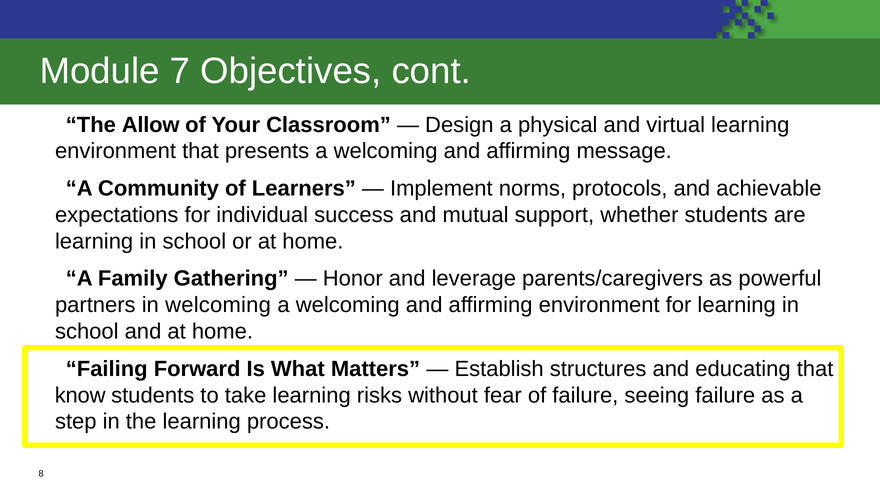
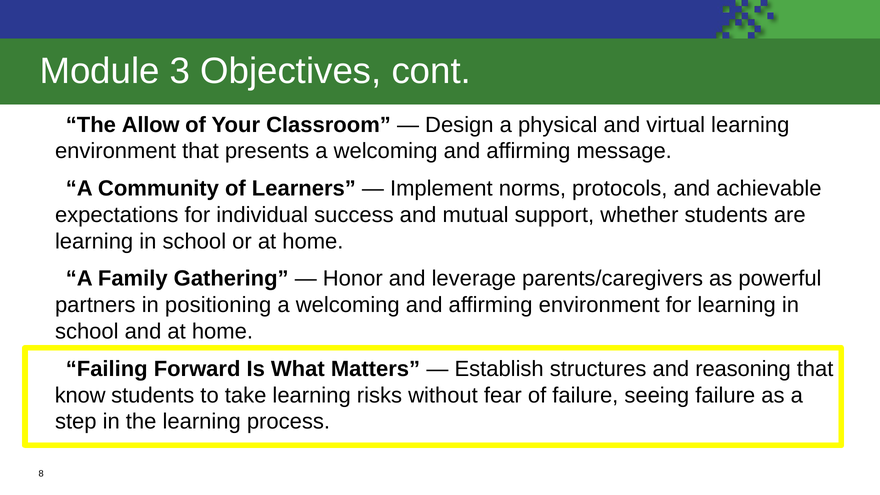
7: 7 -> 3 (180, 71)
in welcoming: welcoming -> positioning (218, 305)
educating: educating -> reasoning (743, 369)
